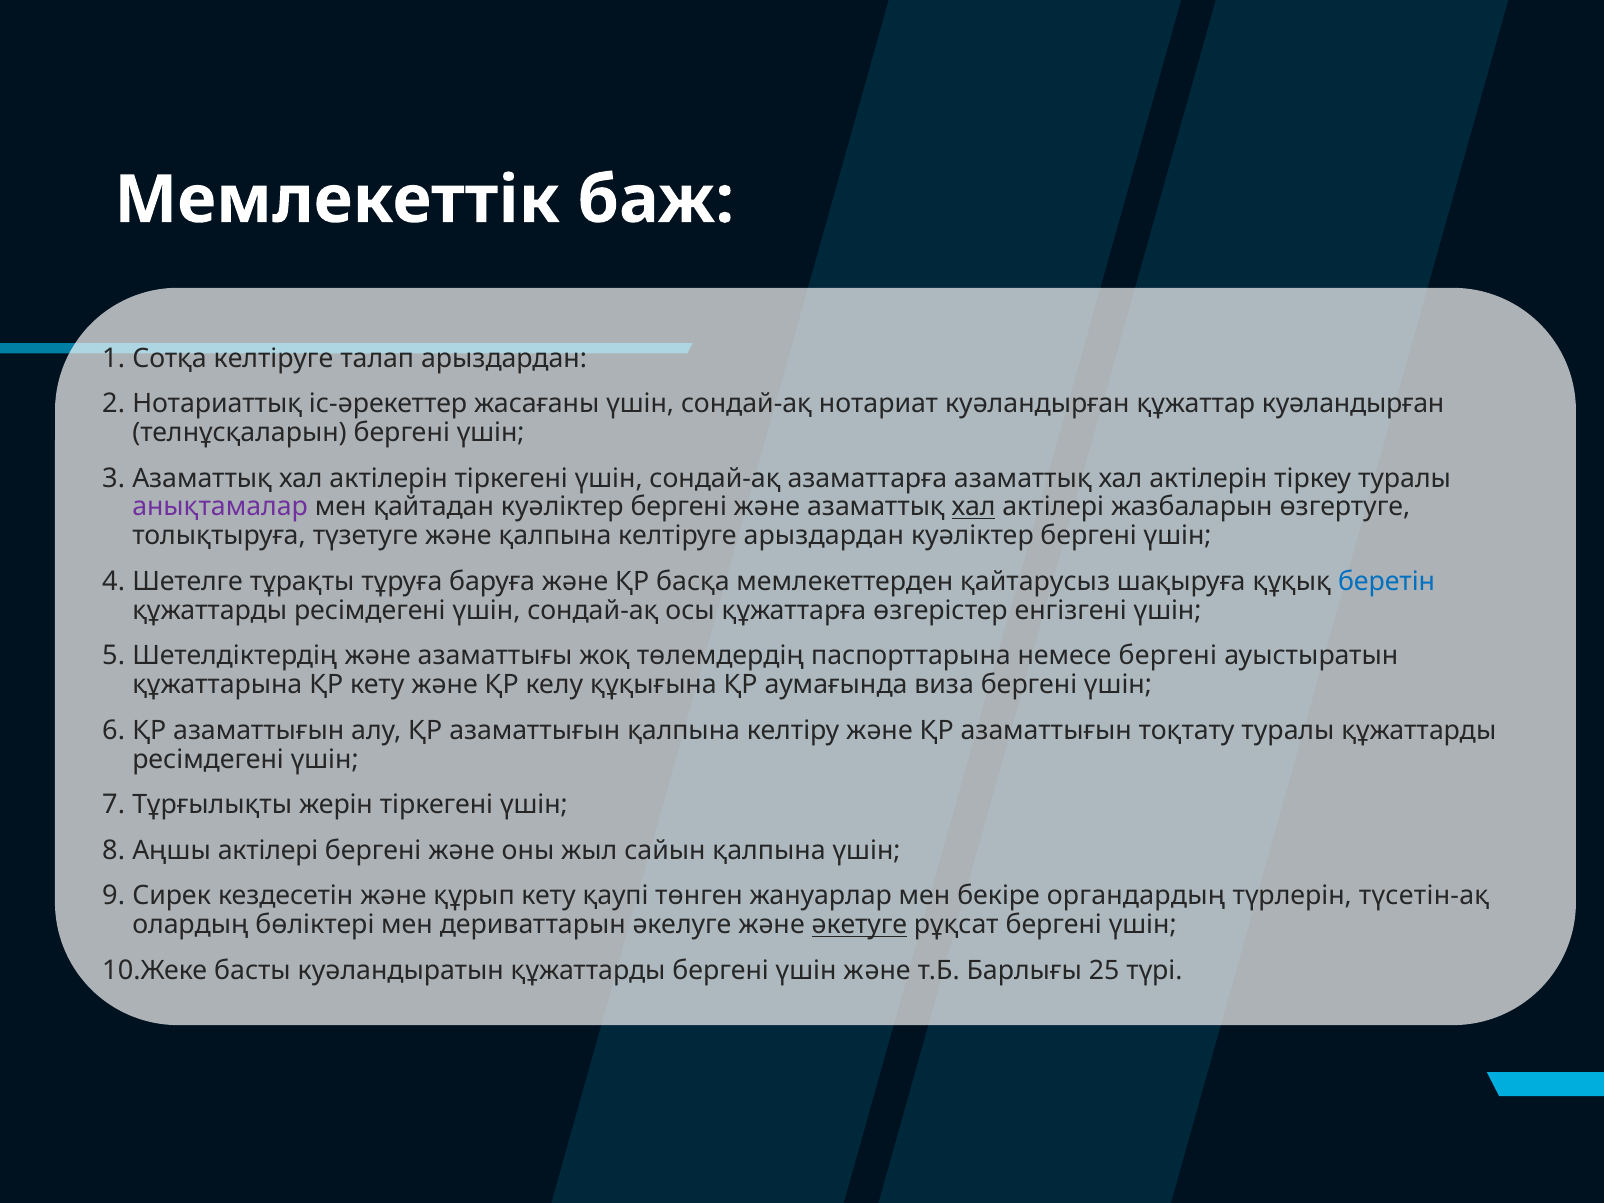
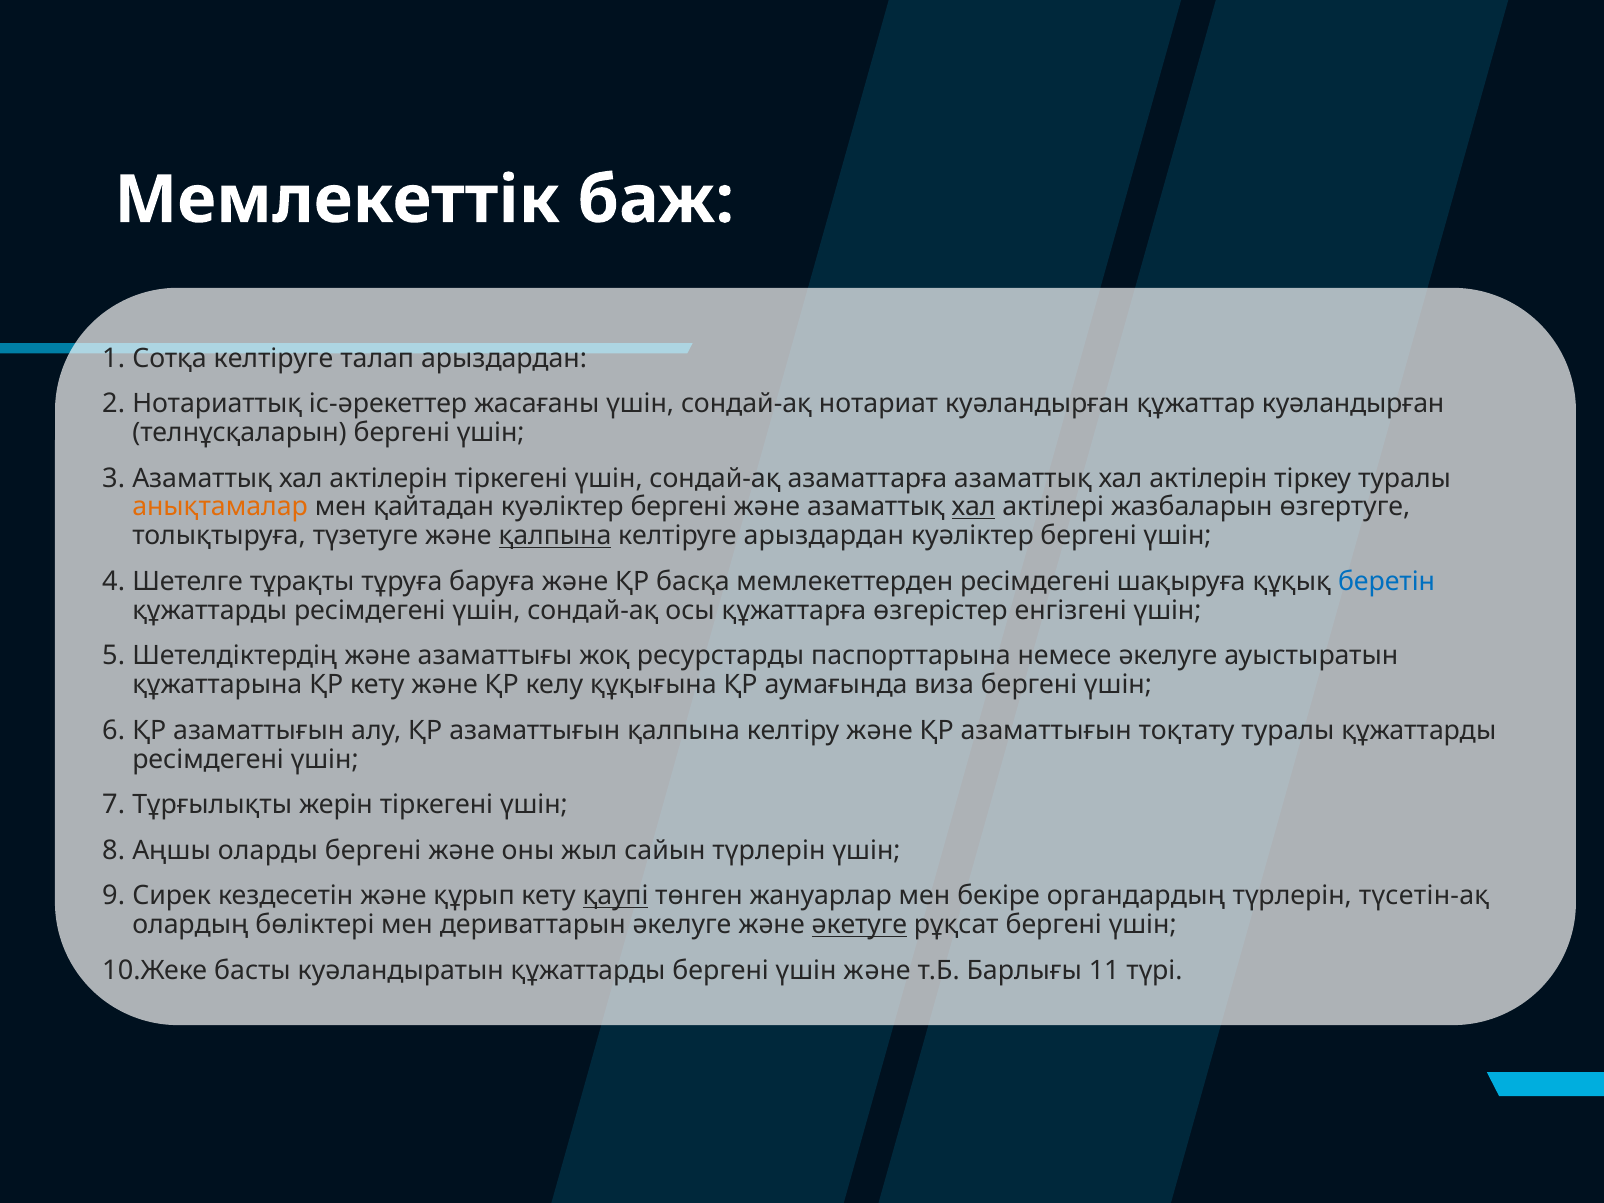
анықтамалар colour: purple -> orange (220, 507)
қалпына underline: none -> present (555, 536)
мемлекеттерден қайтарусыз: қайтарусыз -> ресімдегені (1035, 582)
төлемдердің: төлемдердің -> ресурстарды (720, 656)
немесе бергені: бергені -> әкелуге (1168, 656)
Аңшы актілері: актілері -> оларды (268, 851)
сайын қалпына: қалпына -> түрлерін (769, 851)
қаупі underline: none -> present (616, 896)
25: 25 -> 11 (1104, 971)
